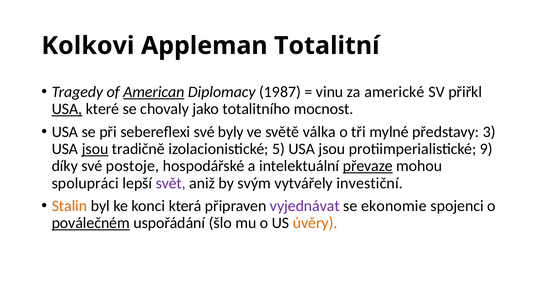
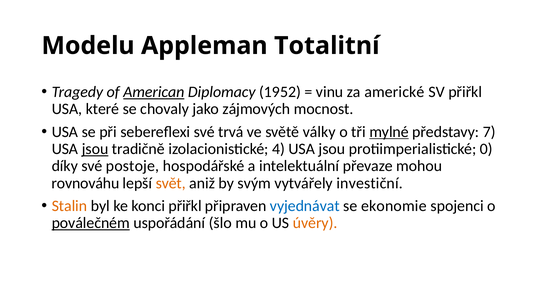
Kolkovi: Kolkovi -> Modelu (88, 46)
1987: 1987 -> 1952 (280, 92)
USA underline: present -> none (67, 109)
totalitního: totalitního -> zájmových (256, 109)
byly: byly -> trvá (231, 132)
válka: válka -> války (319, 132)
mylné underline: none -> present (389, 132)
3: 3 -> 7 (489, 132)
5: 5 -> 4 (279, 149)
9: 9 -> 0 (486, 149)
převaze underline: present -> none (368, 166)
spolupráci: spolupráci -> rovnováhu (85, 183)
svět colour: purple -> orange (171, 183)
konci která: která -> přiřkl (185, 206)
vyjednávat colour: purple -> blue (305, 206)
